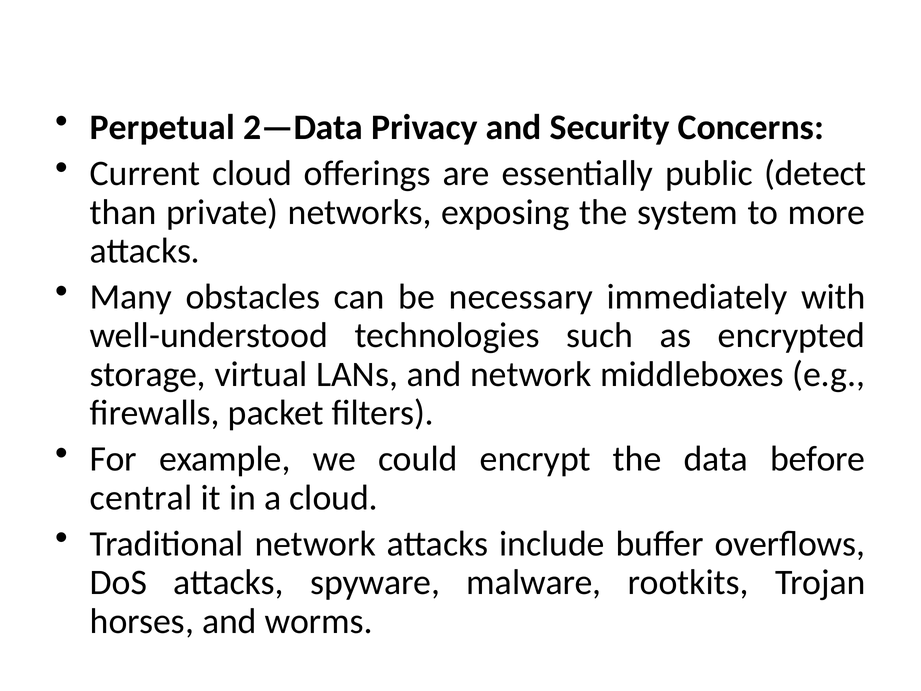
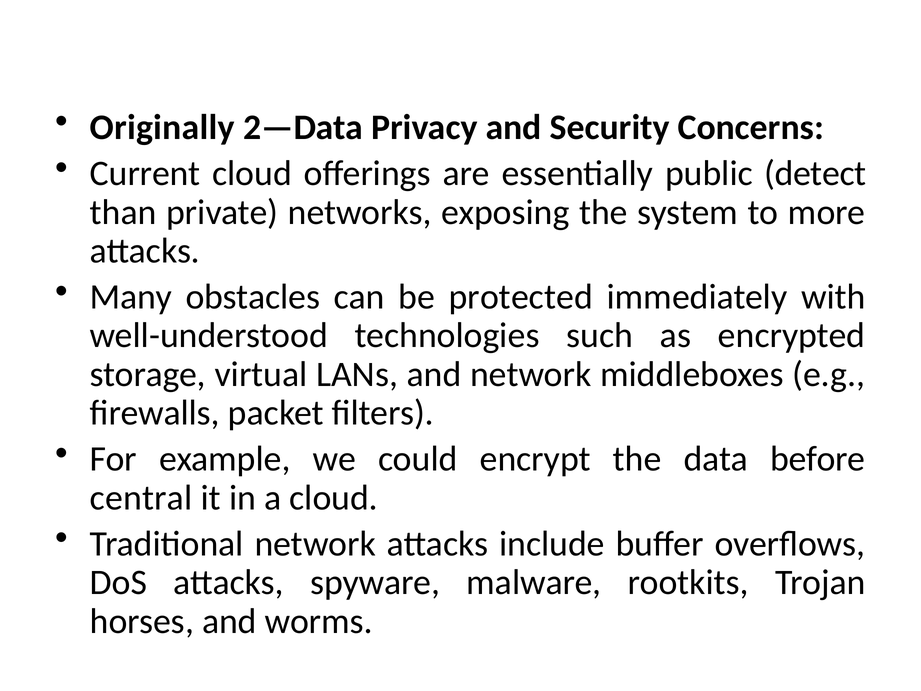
Perpetual: Perpetual -> Originally (162, 127)
necessary: necessary -> protected (521, 297)
